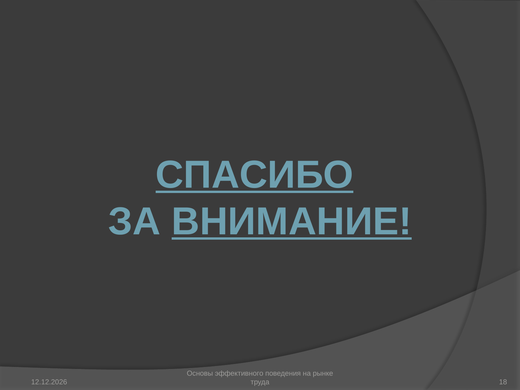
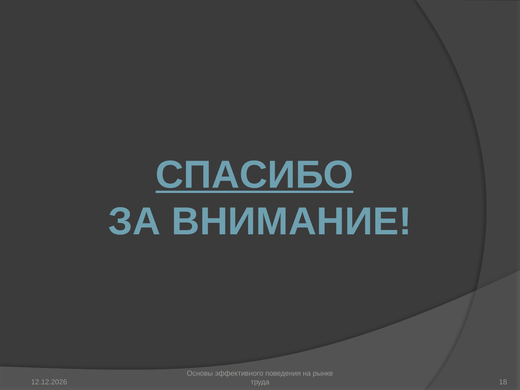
ВНИМАНИЕ underline: present -> none (292, 222)
